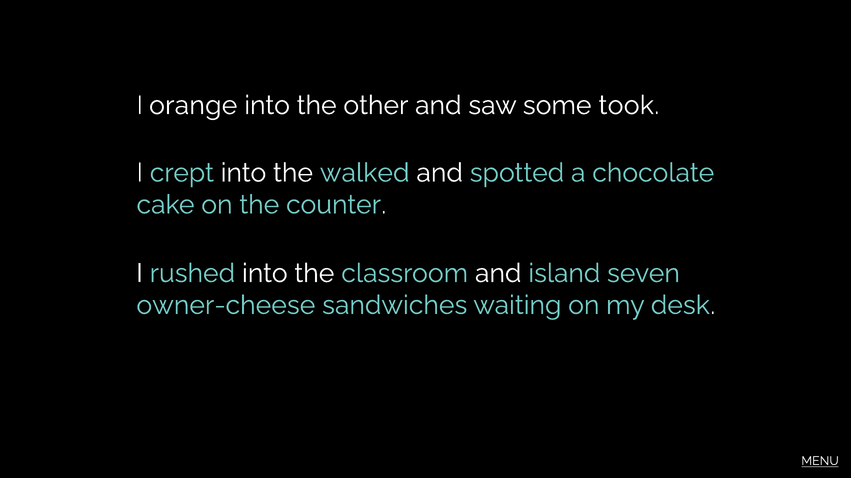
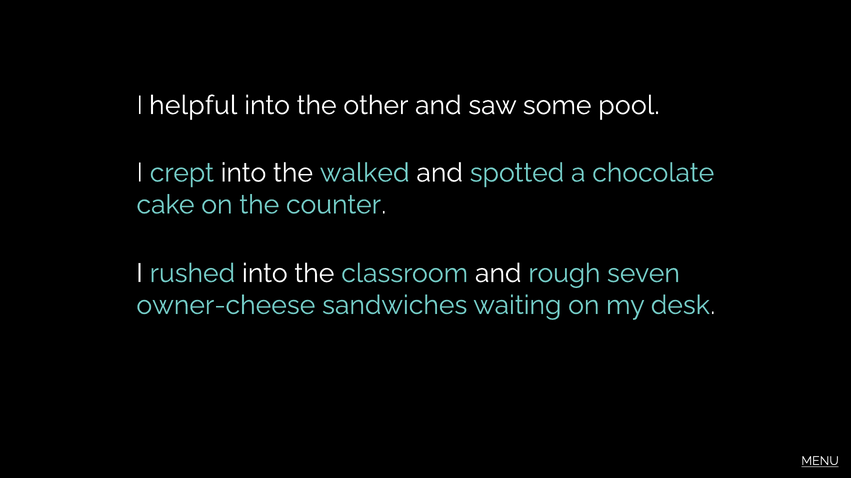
orange: orange -> helpful (193, 106)
took: took -> pool (629, 106)
island: island -> rough (564, 274)
